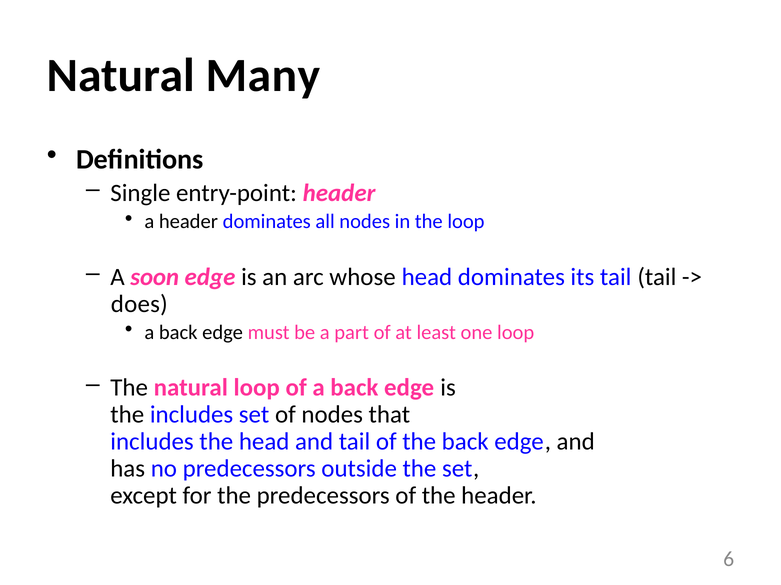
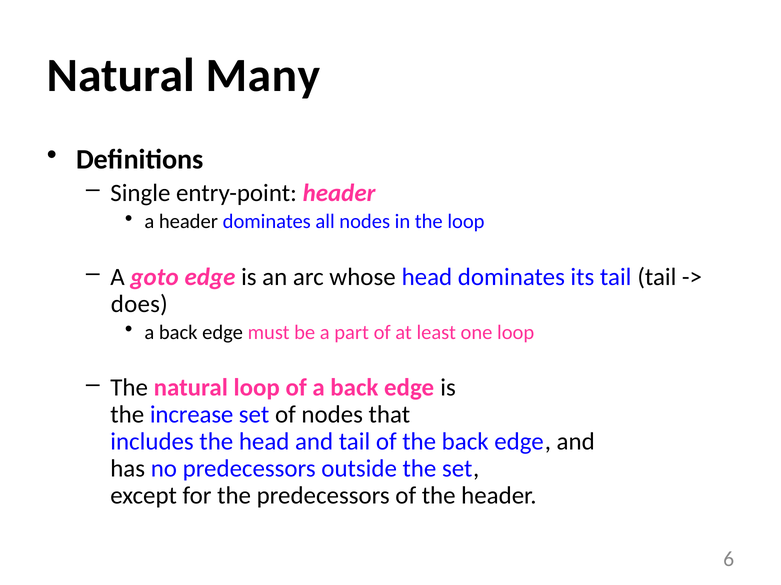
soon: soon -> goto (155, 277)
the includes: includes -> increase (192, 415)
